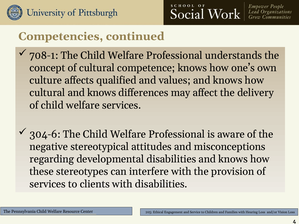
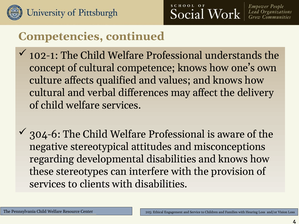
708-1: 708-1 -> 102-1 (44, 56)
cultural and knows: knows -> verbal (102, 93)
